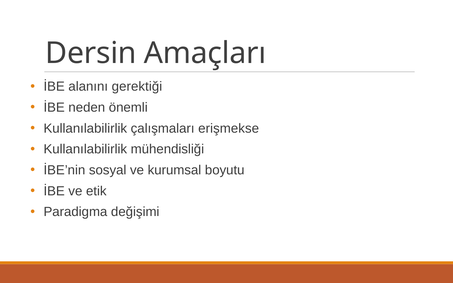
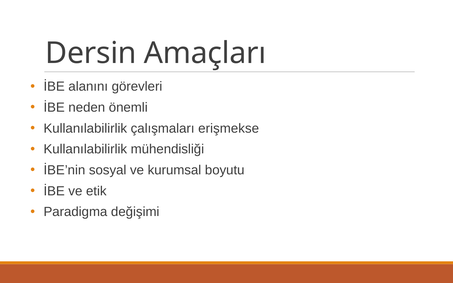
gerektiği: gerektiği -> görevleri (137, 87)
